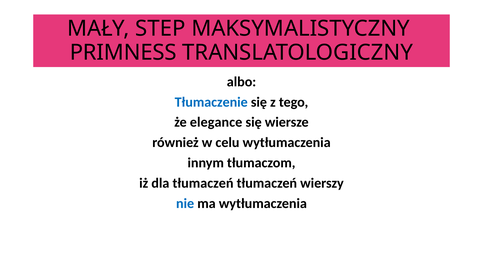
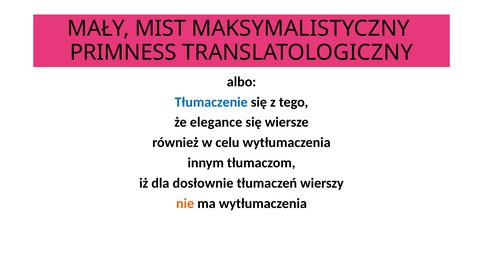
STEP: STEP -> MIST (160, 29)
dla tłumaczeń: tłumaczeń -> dosłownie (203, 183)
nie colour: blue -> orange (185, 203)
